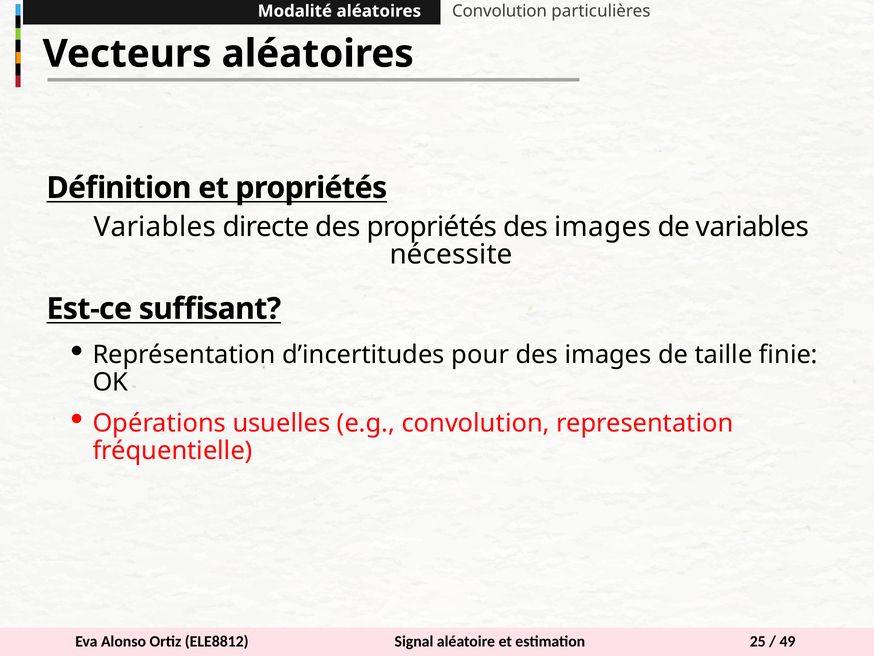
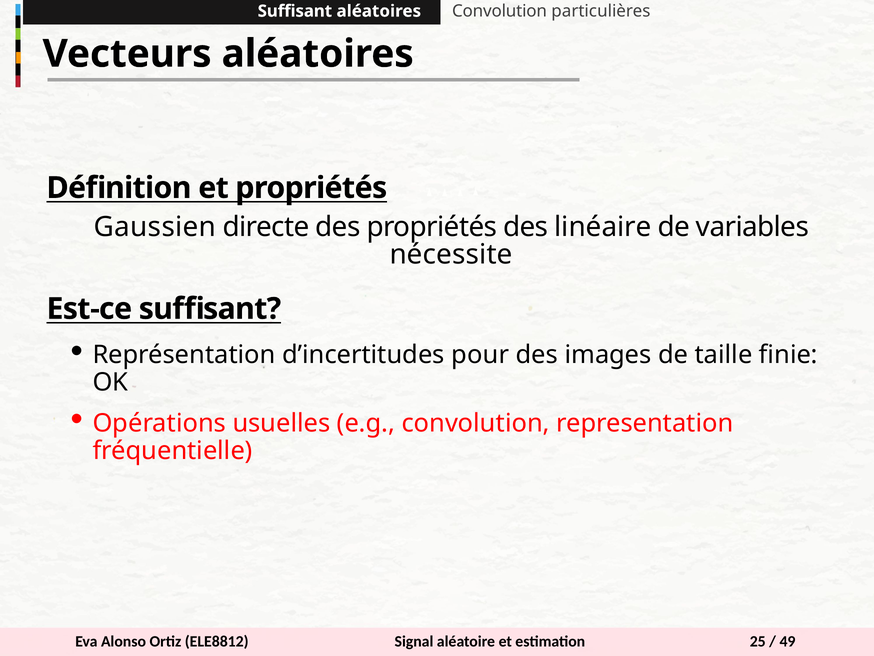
Modalité: Modalité -> Suffisant (295, 11)
Variables: Variables -> Gaussien (155, 227)
propriétés des images: images -> linéaire (603, 227)
